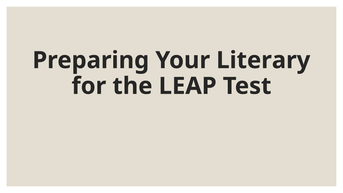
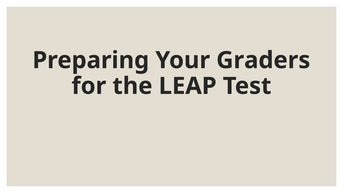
Literary: Literary -> Graders (263, 60)
